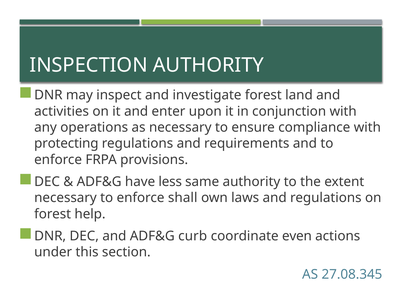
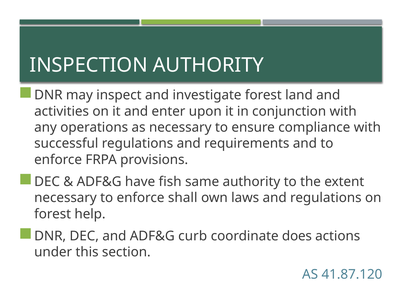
protecting: protecting -> successful (66, 143)
less: less -> fish (170, 181)
even: even -> does (297, 236)
27.08.345: 27.08.345 -> 41.87.120 (352, 274)
